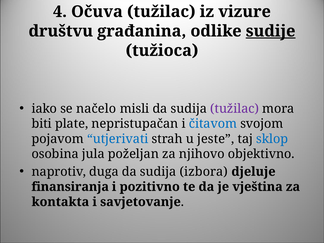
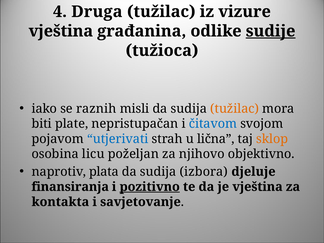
Očuva: Očuva -> Druga (97, 12)
društvu: društvu -> vještina (61, 31)
načelo: načelo -> raznih (96, 109)
tužilac colour: purple -> orange (235, 109)
jeste: jeste -> lična (216, 139)
sklop colour: blue -> orange (272, 139)
jula: jula -> licu (93, 154)
duga: duga -> plata (104, 172)
pozitivno underline: none -> present (150, 187)
